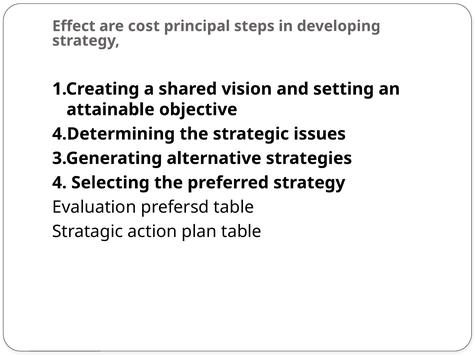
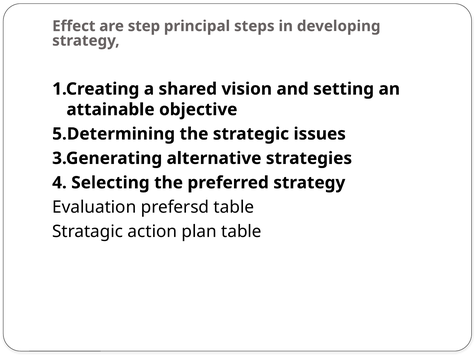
cost: cost -> step (144, 26)
4.Determining: 4.Determining -> 5.Determining (114, 134)
